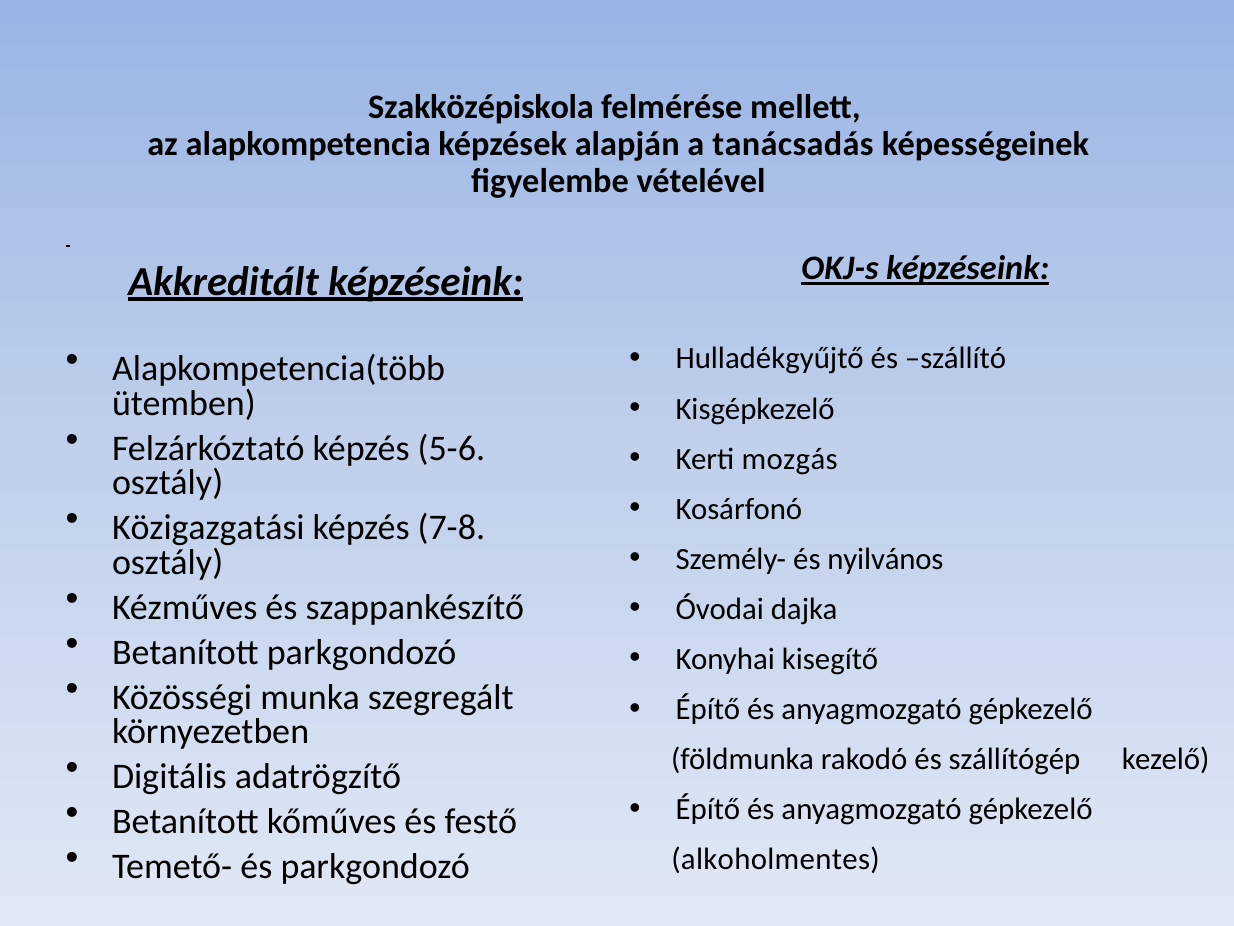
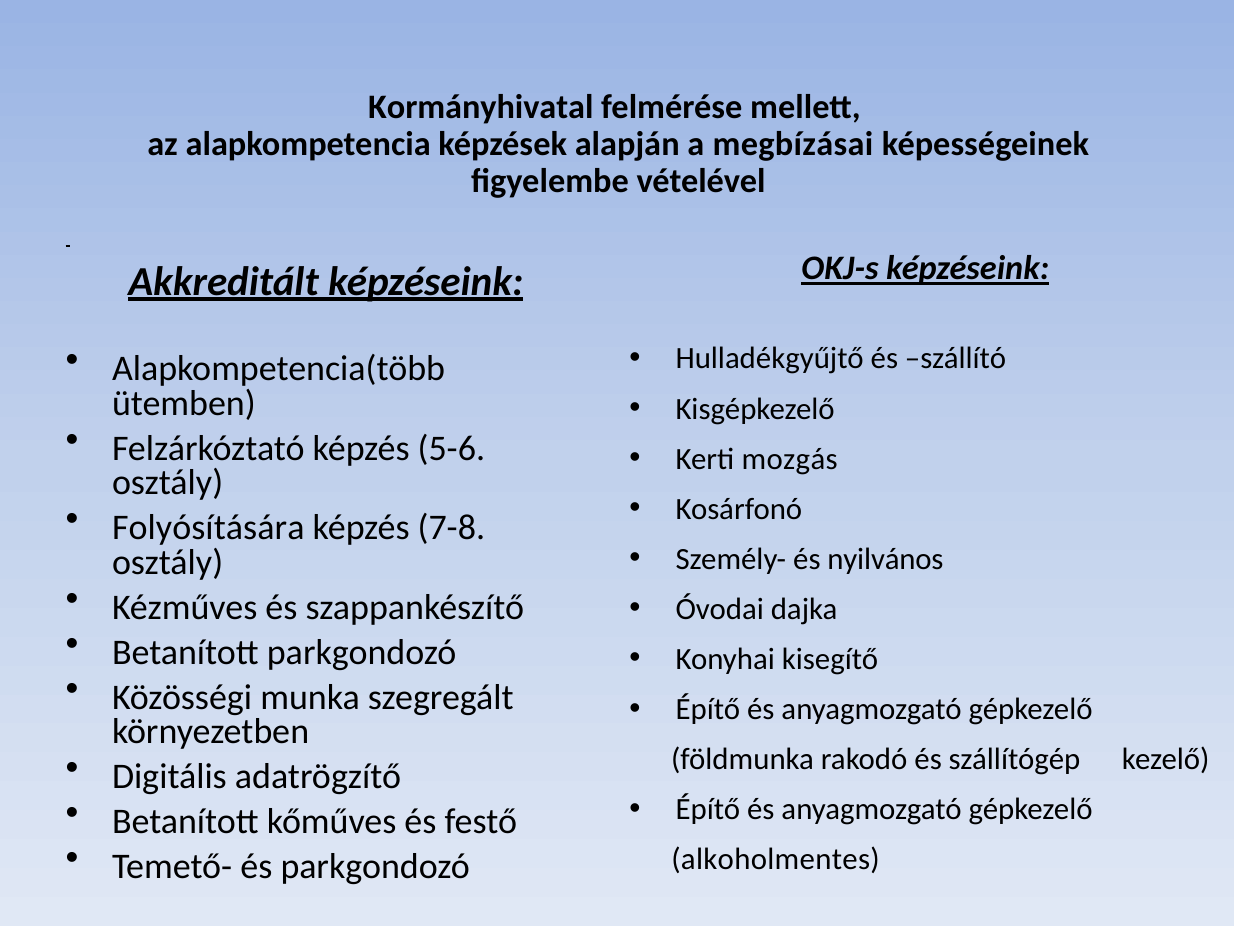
Szakközépiskola: Szakközépiskola -> Kormányhivatal (481, 107)
tanácsadás: tanácsadás -> megbízásai (793, 144)
Közigazgatási: Közigazgatási -> Folyósítására (208, 528)
